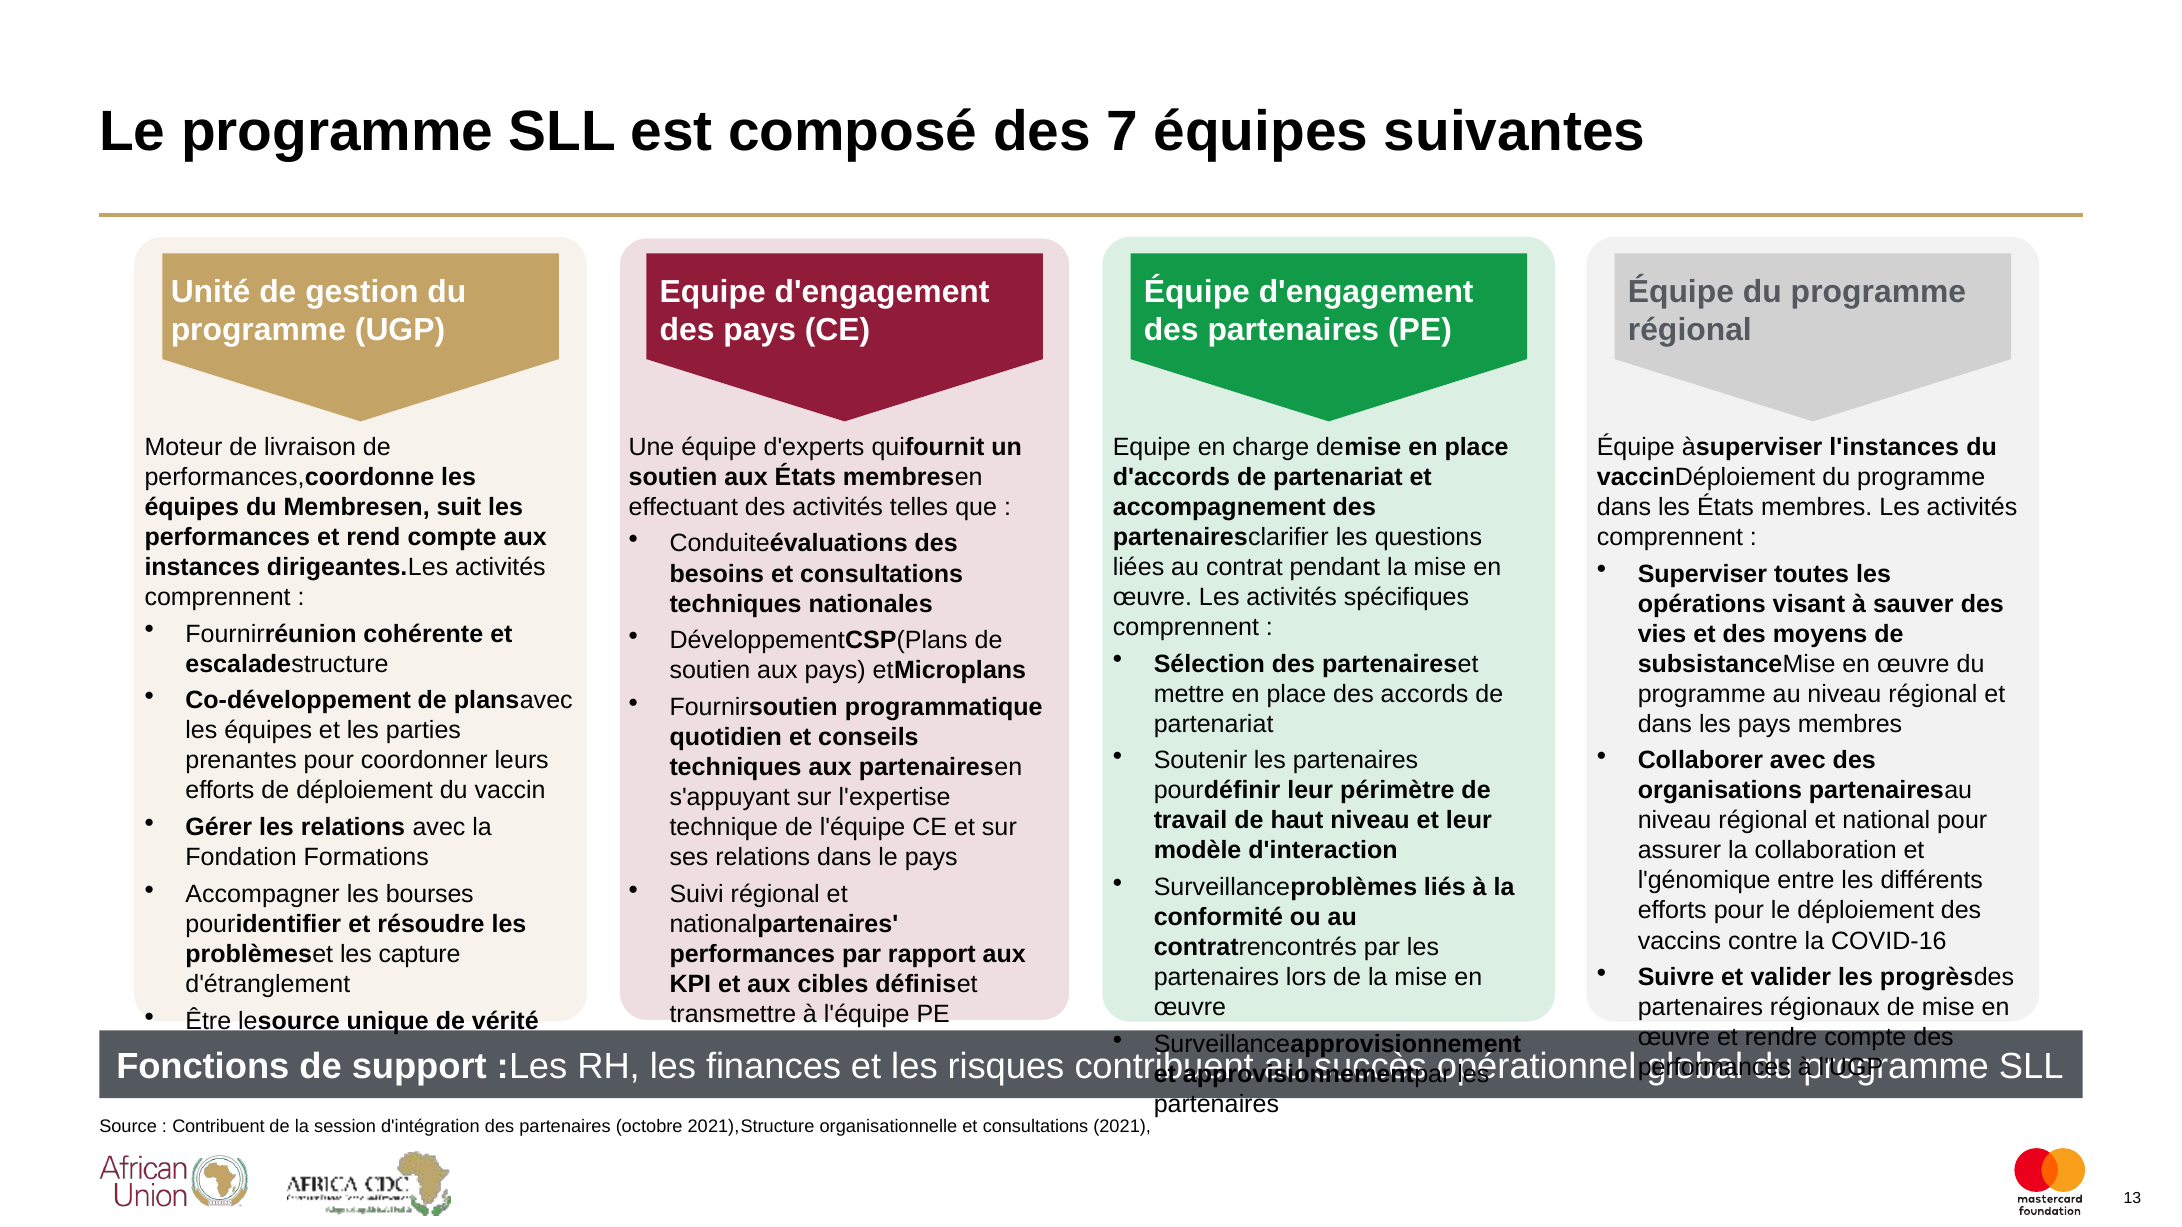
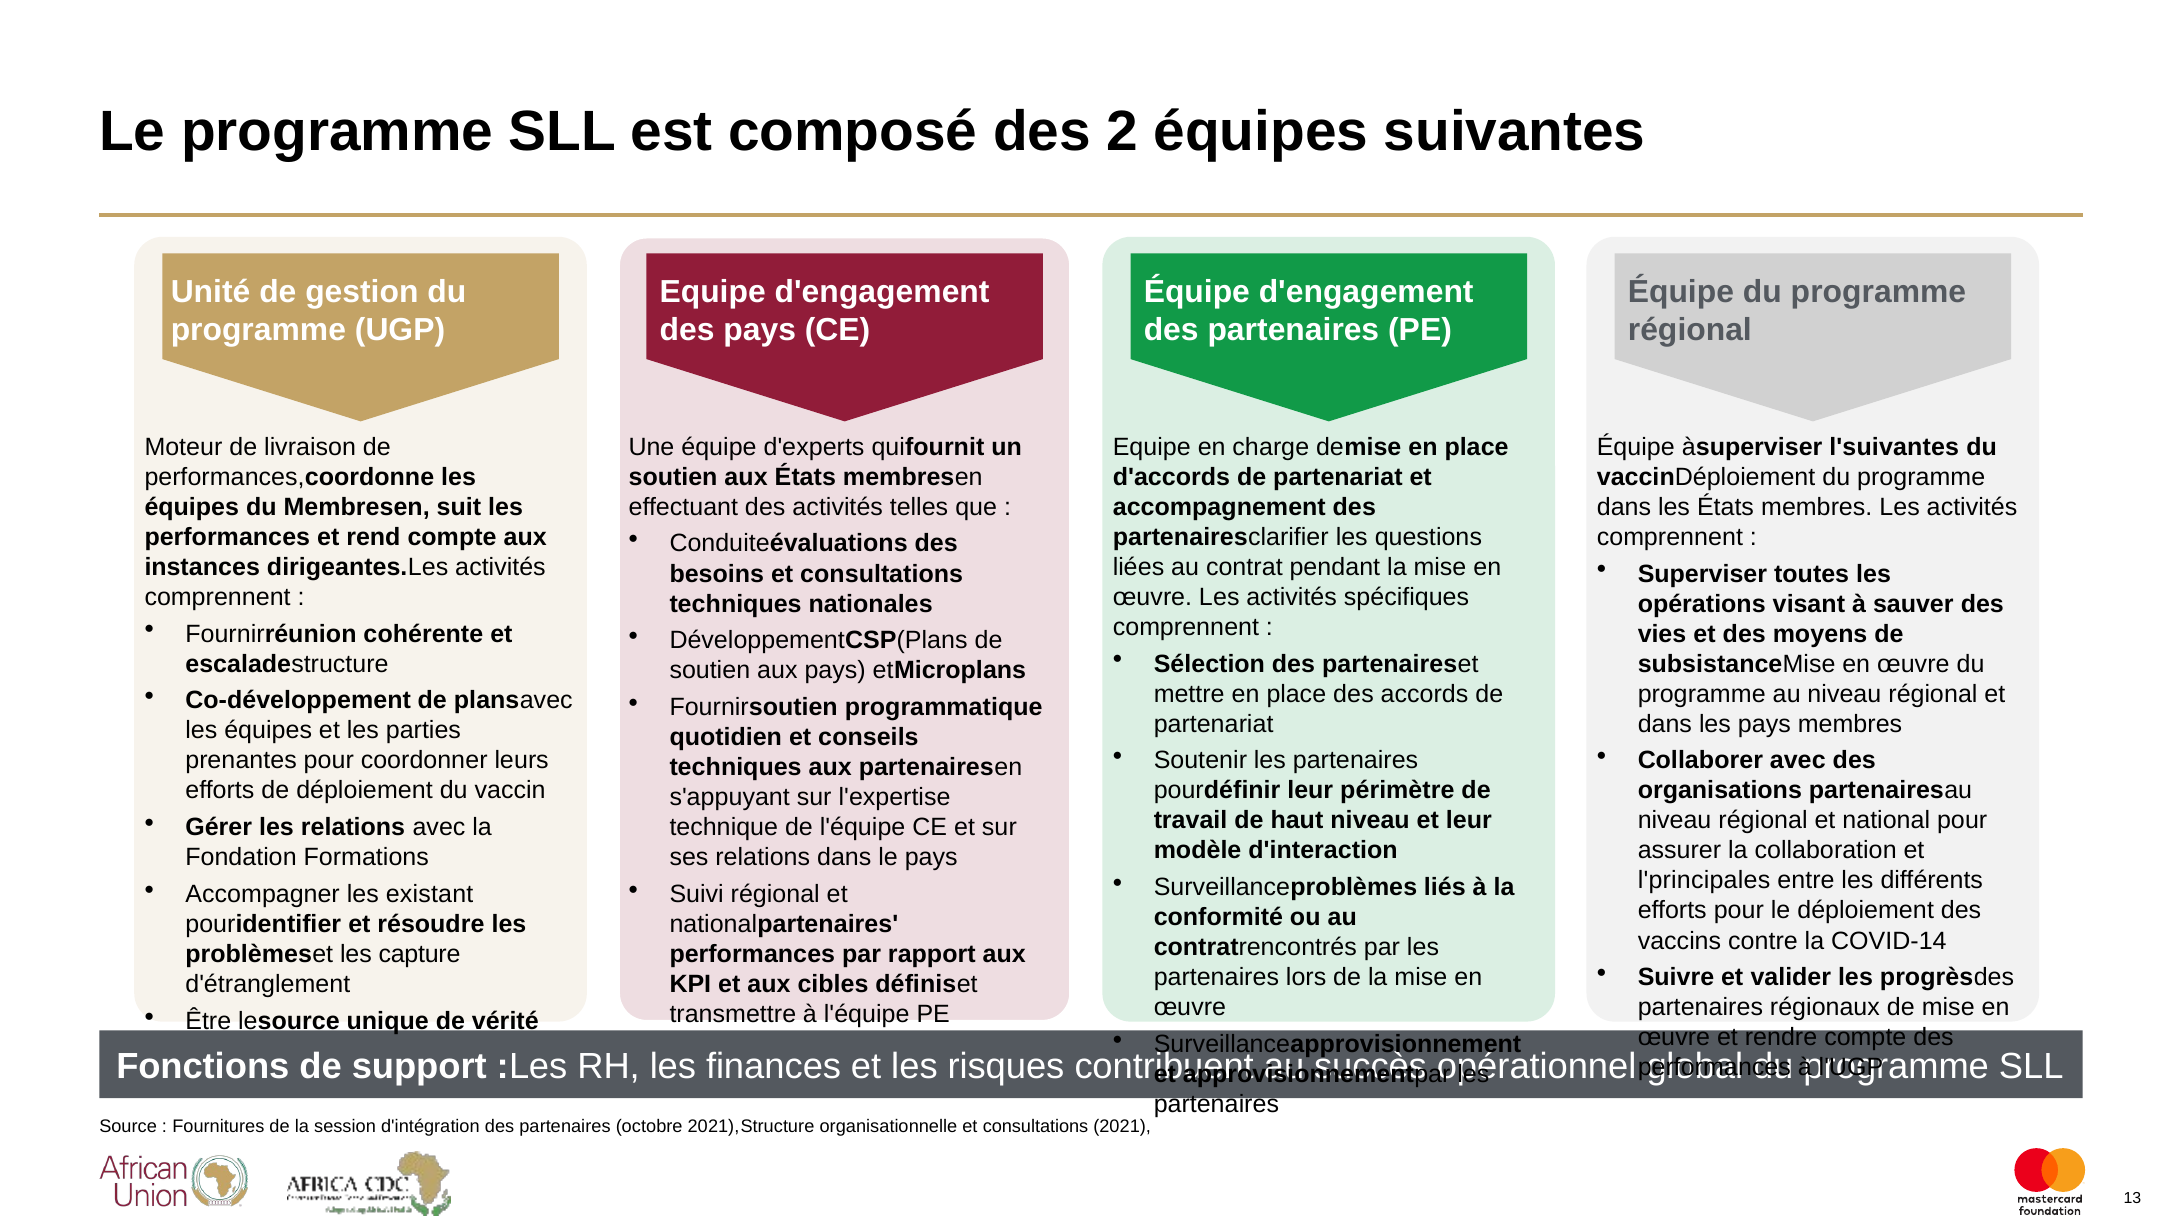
7: 7 -> 2 (1122, 132)
l'instances: l'instances -> l'suivantes (1894, 447)
l'génomique: l'génomique -> l'principales (1704, 881)
bourses: bourses -> existant (430, 895)
COVID-16: COVID-16 -> COVID-14 (1889, 941)
Contribuent: Contribuent -> Fournitures (218, 1127)
